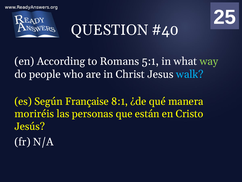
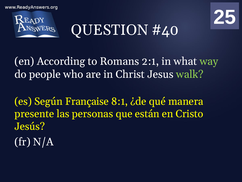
5:1: 5:1 -> 2:1 (150, 61)
walk colour: light blue -> light green (190, 74)
moriréis: moriréis -> presente (34, 114)
